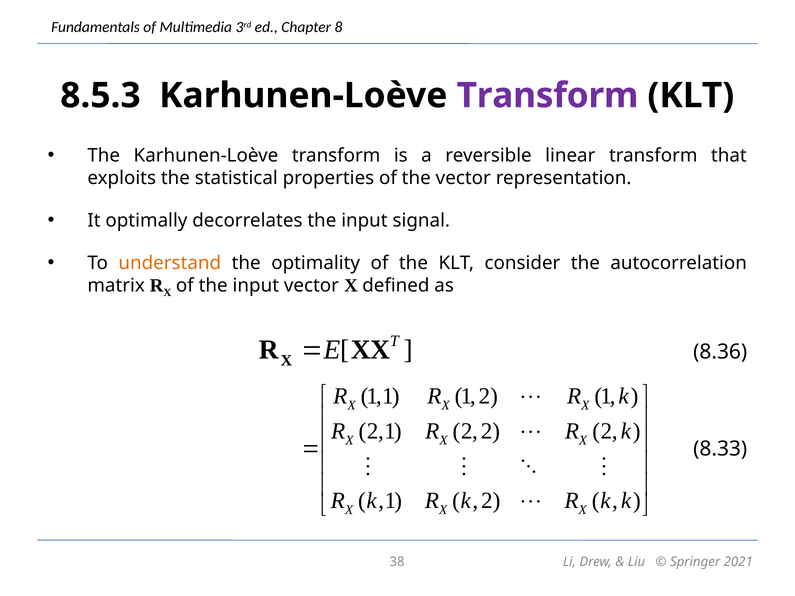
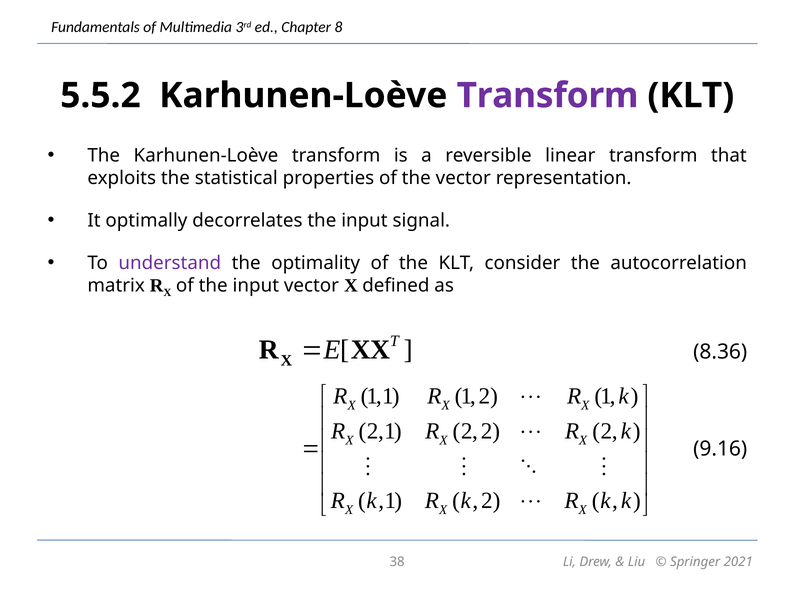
8.5.3: 8.5.3 -> 5.5.2 (100, 96)
understand colour: orange -> purple (170, 263)
8.33: 8.33 -> 9.16 (720, 449)
